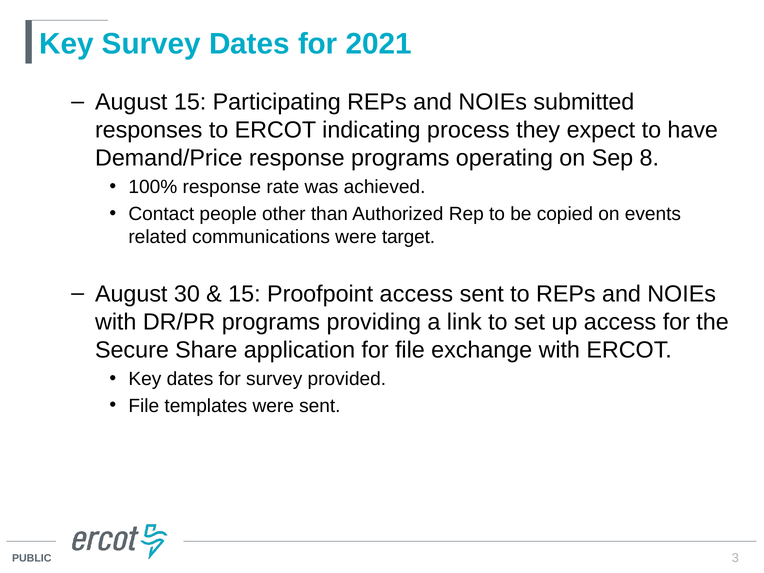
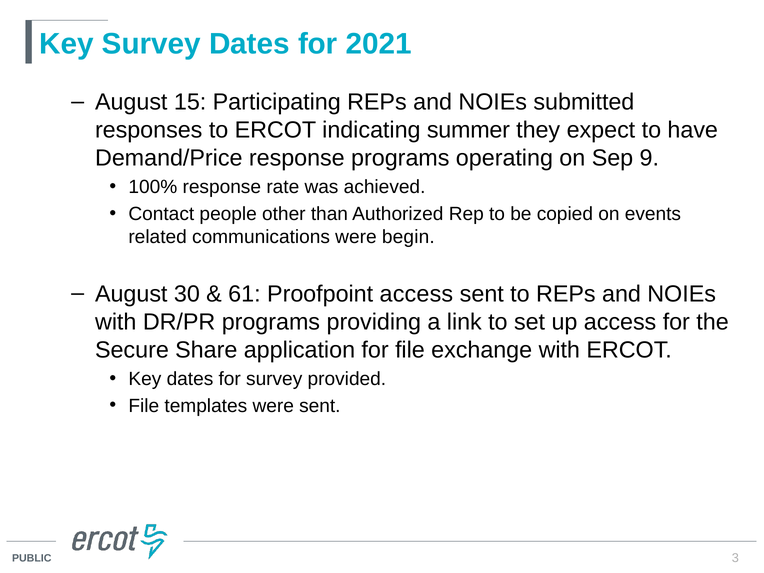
process: process -> summer (468, 130)
8: 8 -> 9 (649, 158)
target: target -> begin (408, 237)
15: 15 -> 61 (244, 294)
